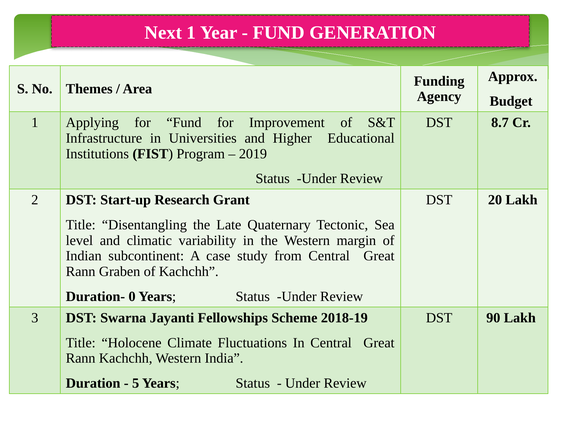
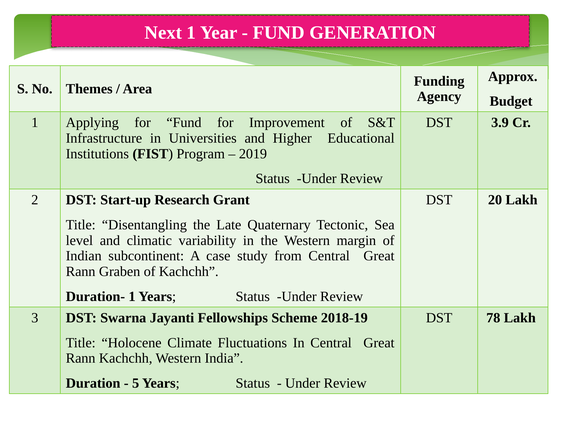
8.7: 8.7 -> 3.9 (500, 122)
Duration- 0: 0 -> 1 (132, 296)
90: 90 -> 78 (493, 317)
